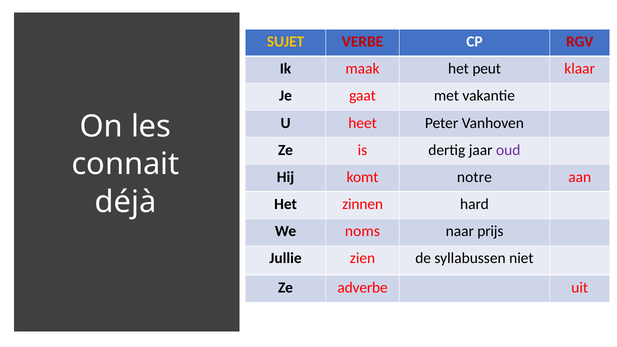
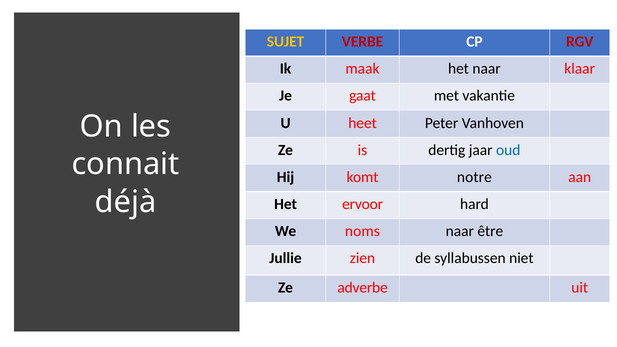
het peut: peut -> naar (487, 69)
oud colour: purple -> blue (508, 150)
zinnen: zinnen -> ervoor (363, 204)
prijs: prijs -> être (490, 231)
